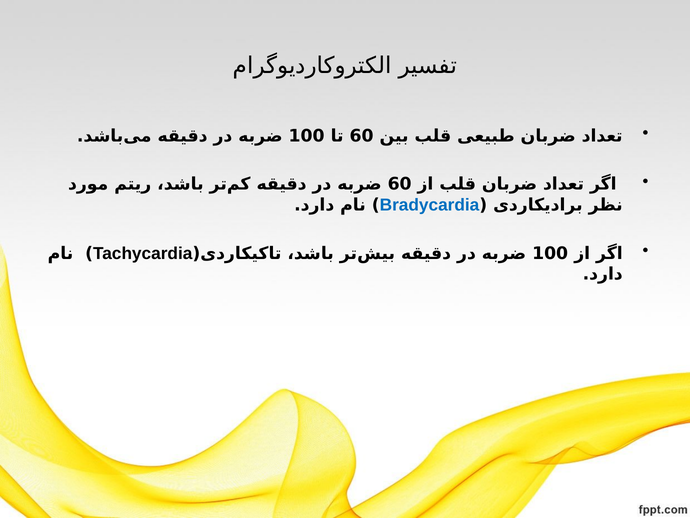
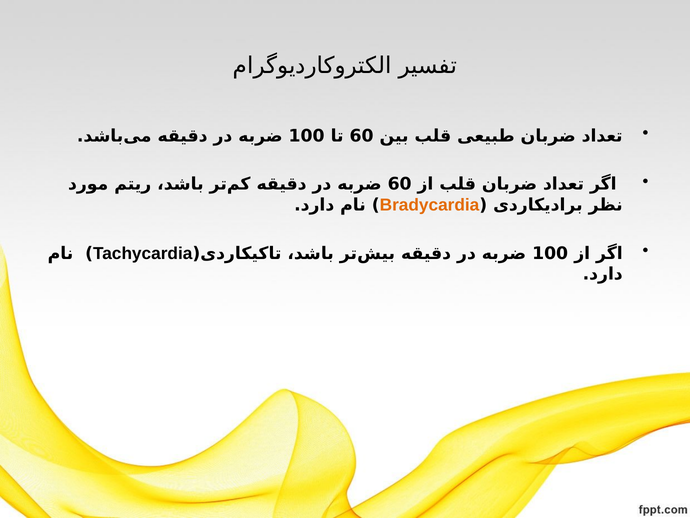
Bradycardia colour: blue -> orange (430, 205)
